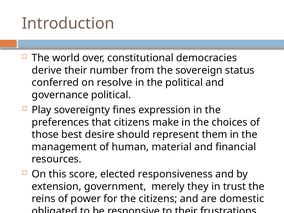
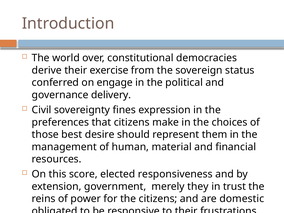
number: number -> exercise (109, 70)
resolve: resolve -> engage (115, 83)
governance political: political -> delivery (111, 95)
Play: Play -> Civil (42, 110)
